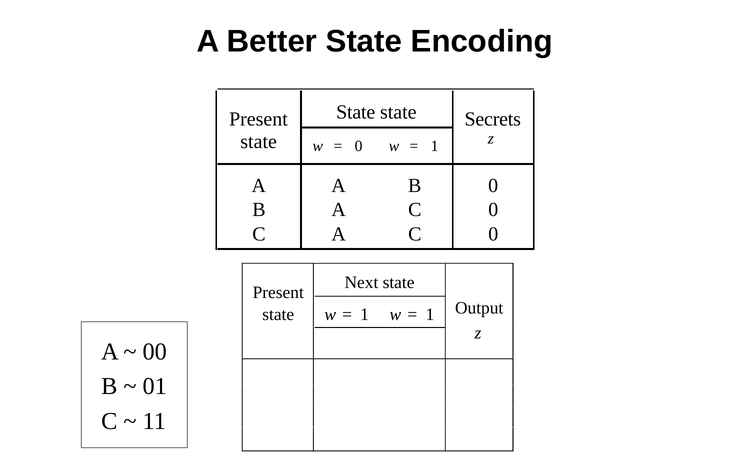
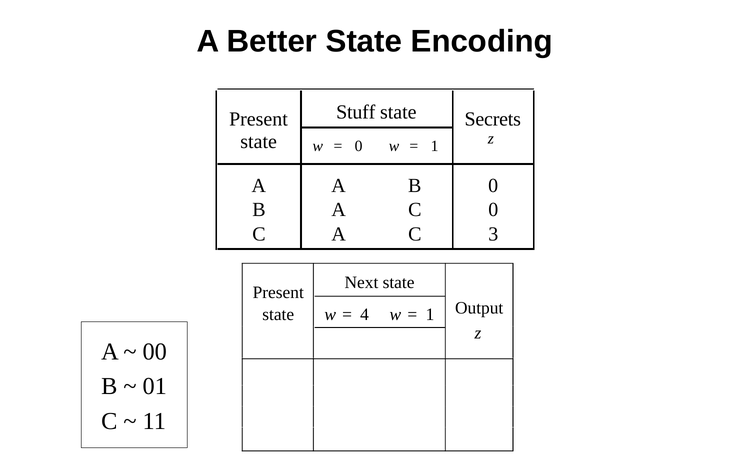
Present State: State -> Stuff (356, 112)
C A C 0: 0 -> 3 (493, 234)
1: 1 -> 4 (365, 314)
